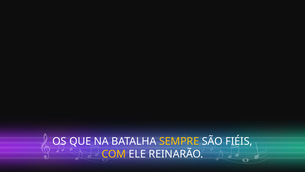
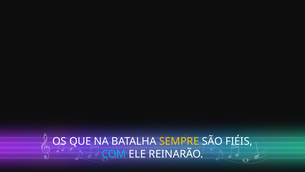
COM colour: yellow -> light blue (114, 154)
